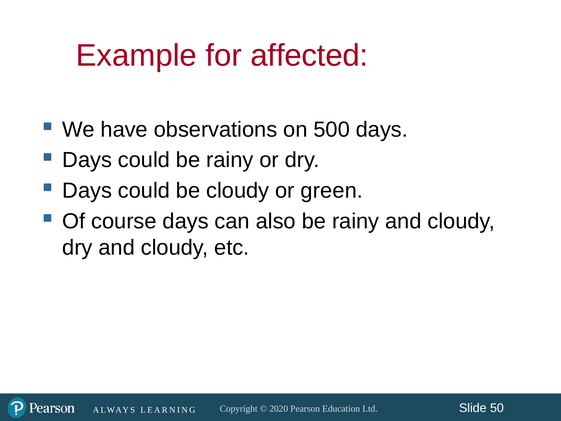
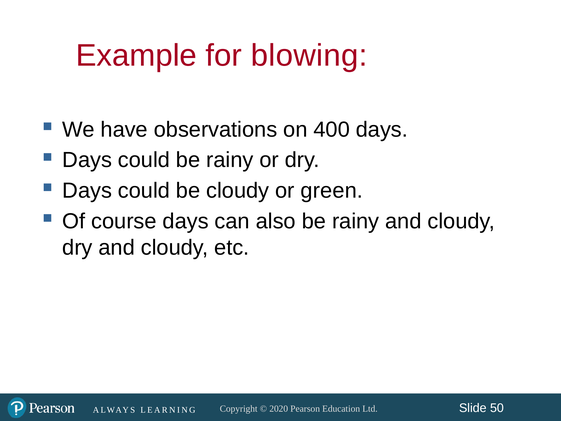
affected: affected -> blowing (309, 56)
500: 500 -> 400 (332, 129)
